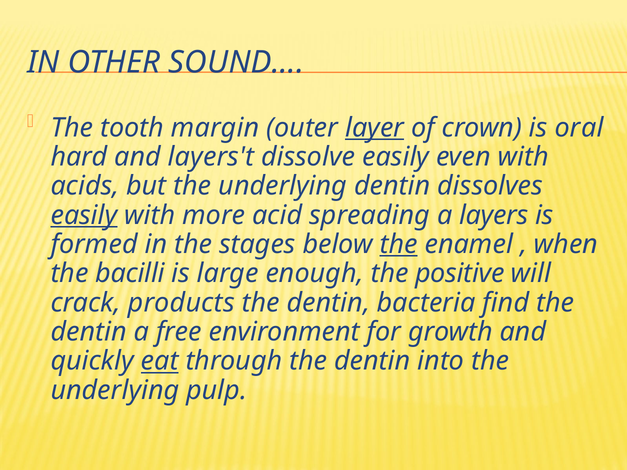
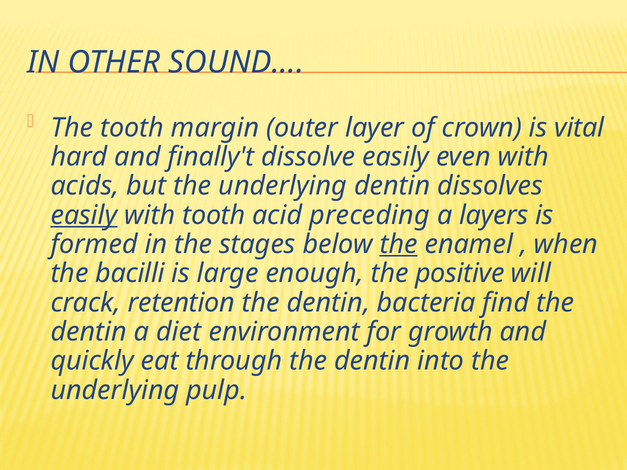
layer underline: present -> none (375, 128)
oral: oral -> vital (579, 128)
layers't: layers't -> finally't (211, 157)
with more: more -> tooth (214, 215)
spreading: spreading -> preceding (370, 215)
products: products -> retention (181, 303)
free: free -> diet (179, 332)
eat underline: present -> none (160, 361)
